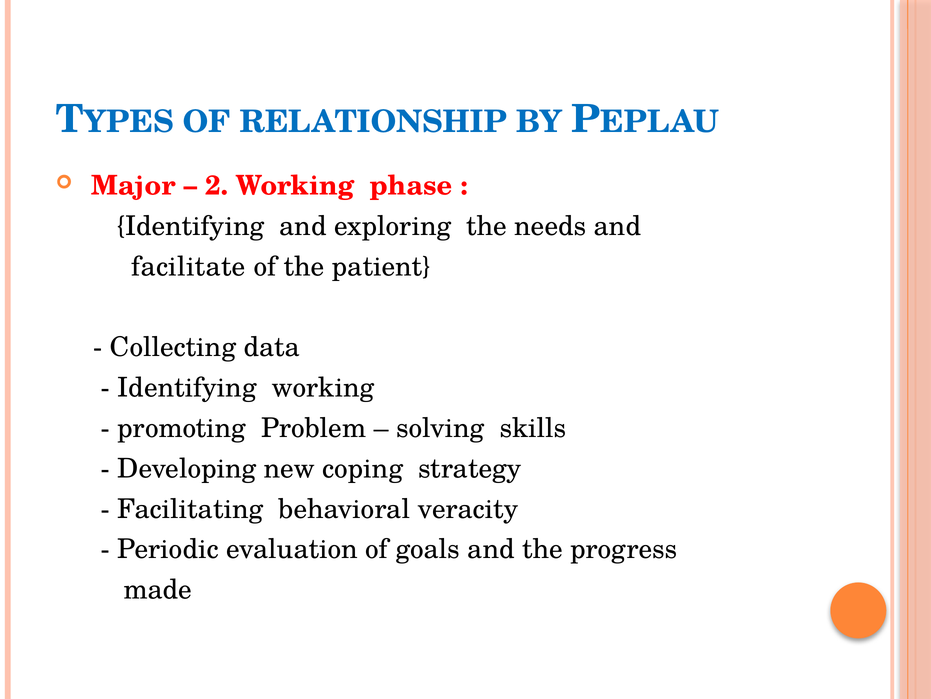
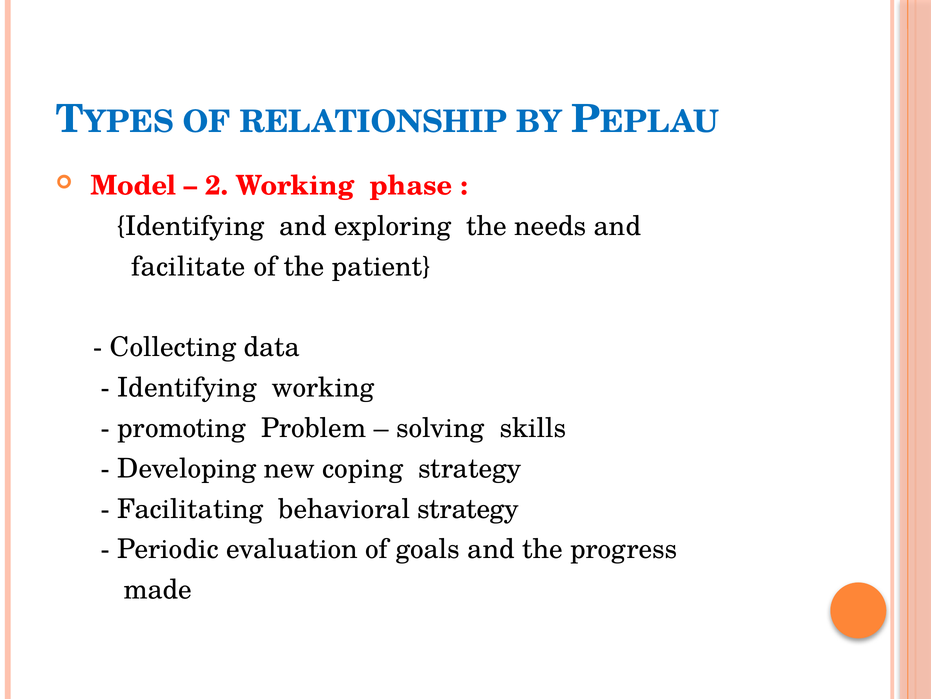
Major: Major -> Model (134, 186)
behavioral veracity: veracity -> strategy (468, 509)
